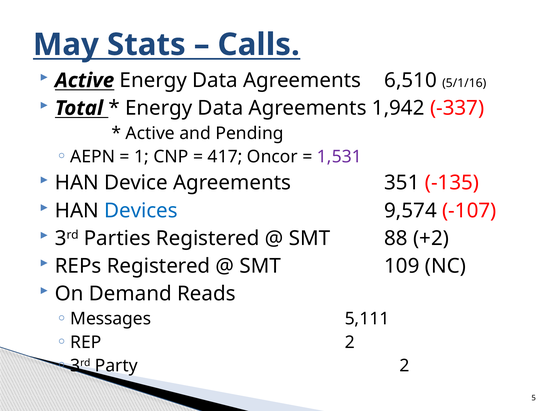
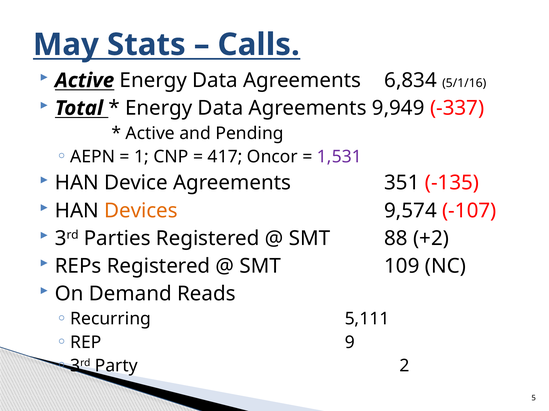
6,510: 6,510 -> 6,834 (411, 81)
1,942: 1,942 -> 9,949 (398, 108)
Devices colour: blue -> orange (141, 211)
Messages: Messages -> Recurring (111, 319)
REP 2: 2 -> 9 (350, 343)
